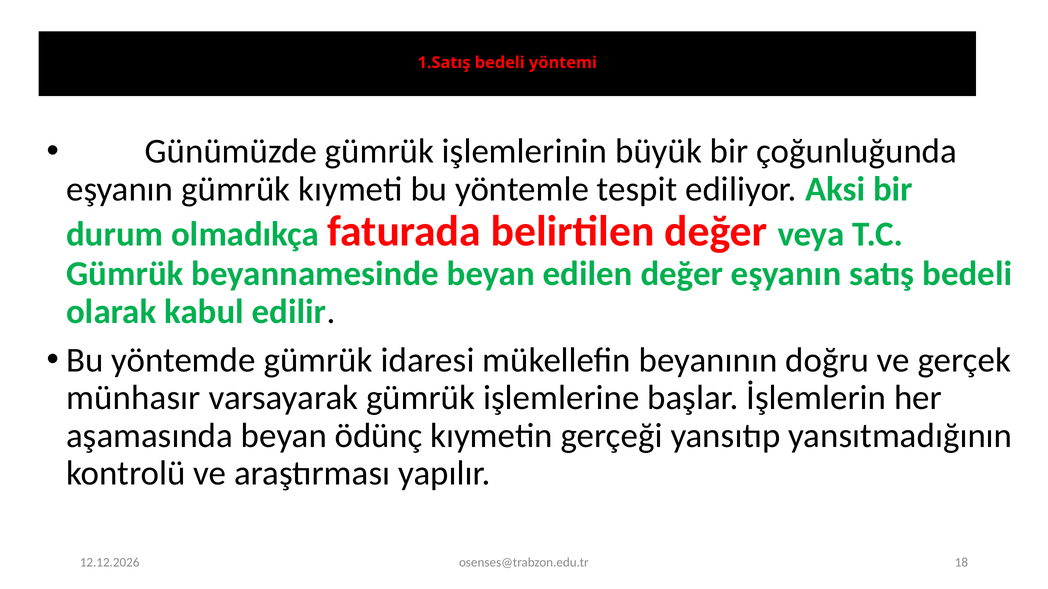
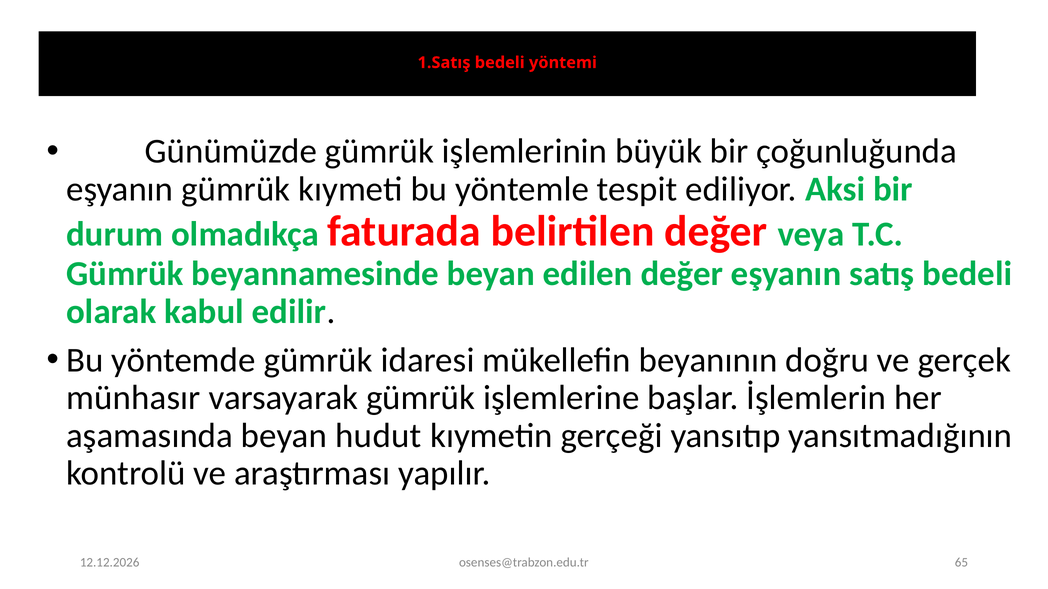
ödünç: ödünç -> hudut (378, 436)
18: 18 -> 65 (961, 563)
